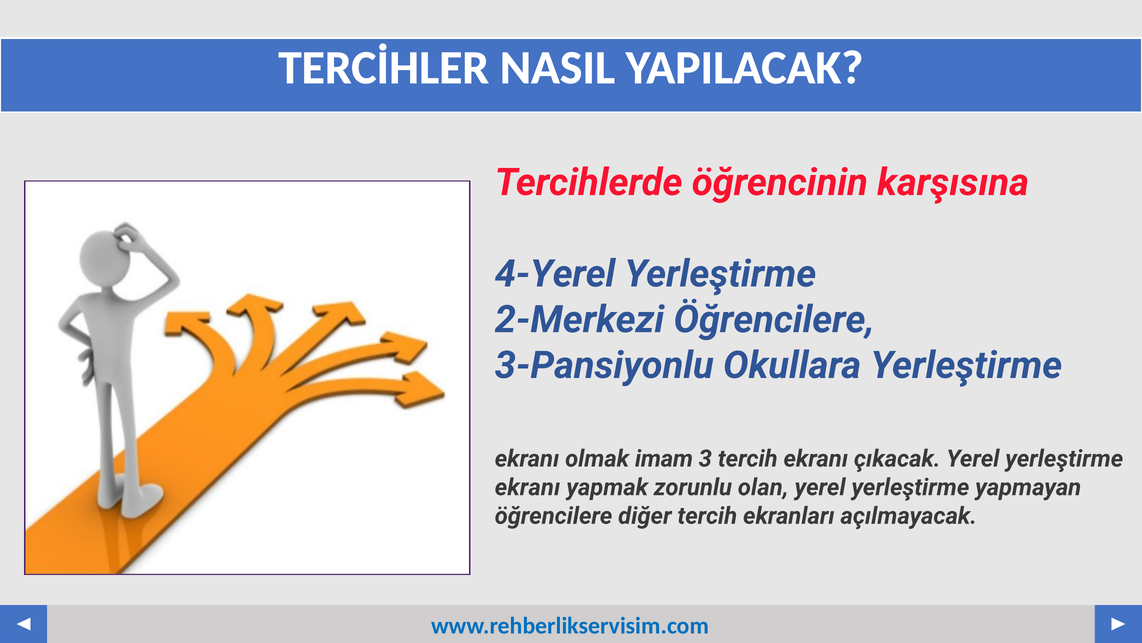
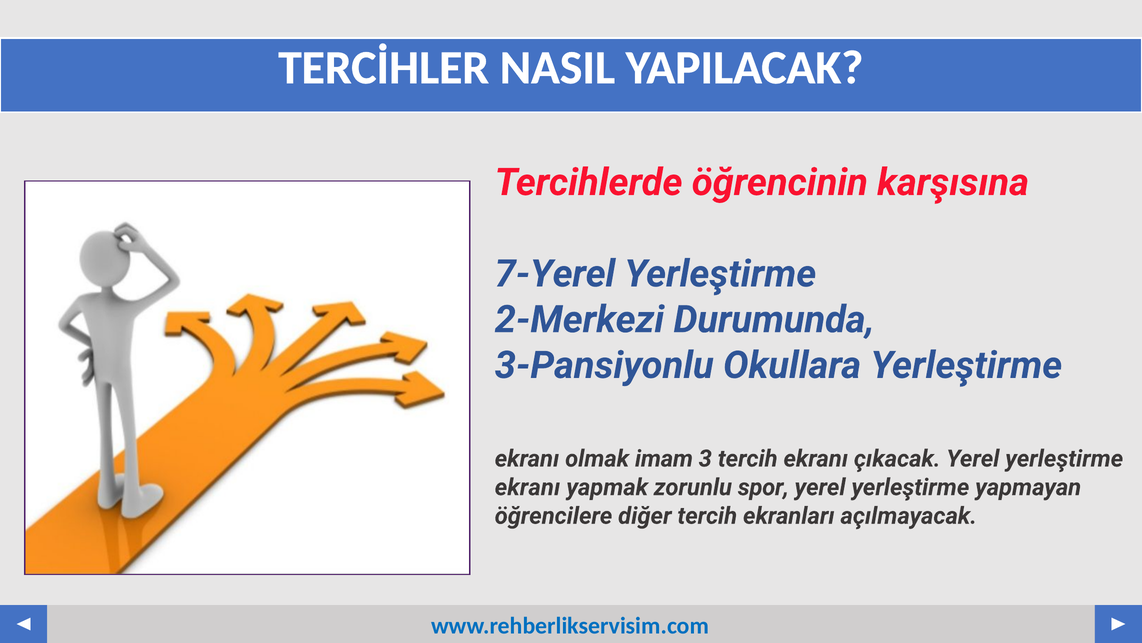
4-Yerel: 4-Yerel -> 7-Yerel (555, 274)
2-Merkezi Öğrencilere: Öğrencilere -> Durumunda (774, 319)
olan: olan -> spor (763, 487)
